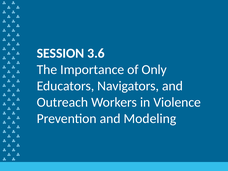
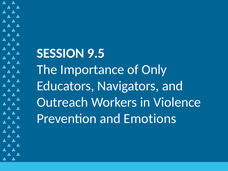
3.6: 3.6 -> 9.5 (96, 53)
Modeling: Modeling -> Emotions (150, 119)
